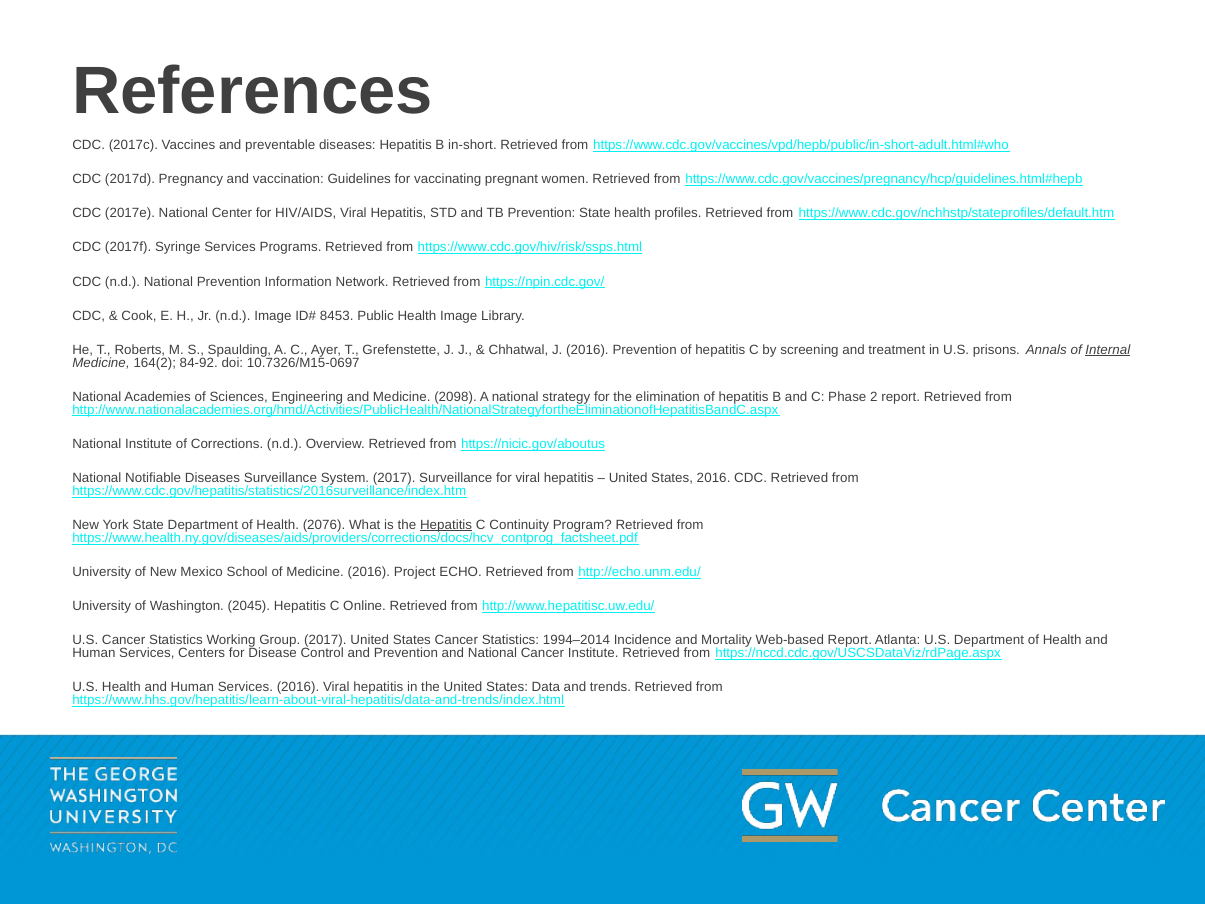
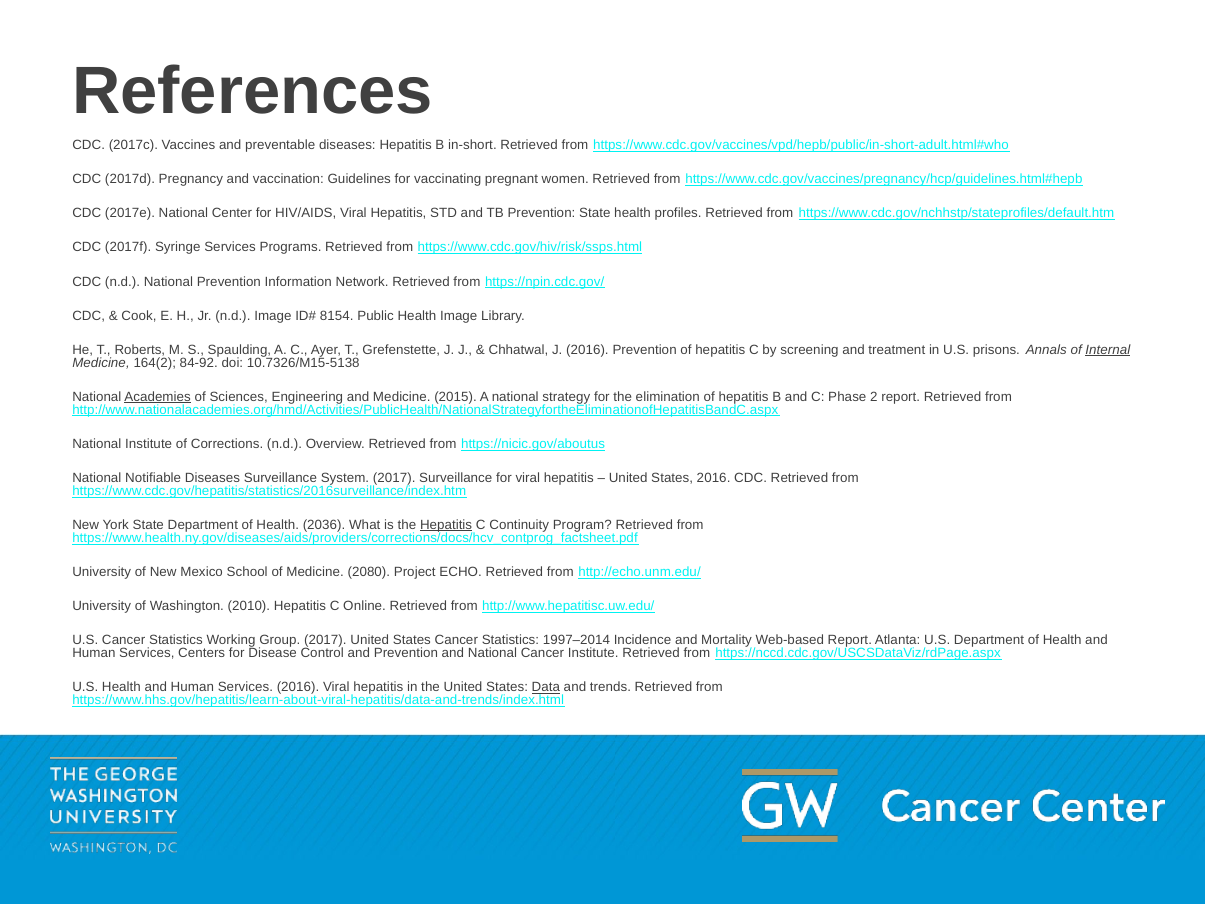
8453: 8453 -> 8154 (337, 316)
10.7326/M15-0697: 10.7326/M15-0697 -> 10.7326/M15-5138 (303, 363)
Academies underline: none -> present (158, 397)
2098: 2098 -> 2015 (456, 397)
2076: 2076 -> 2036 (324, 525)
Medicine 2016: 2016 -> 2080 (369, 572)
2045: 2045 -> 2010 (249, 606)
1994–2014: 1994–2014 -> 1997–2014 (576, 640)
Data underline: none -> present (546, 687)
